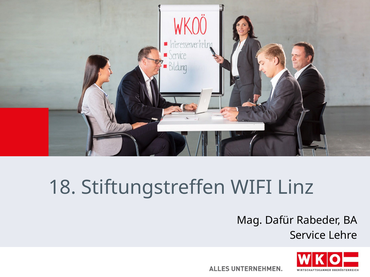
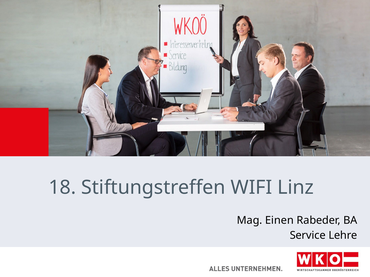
Dafür: Dafür -> Einen (279, 221)
